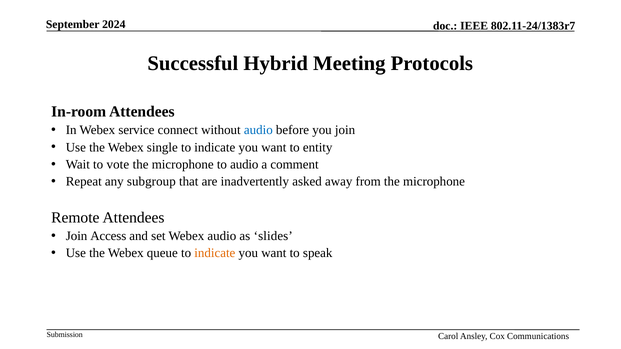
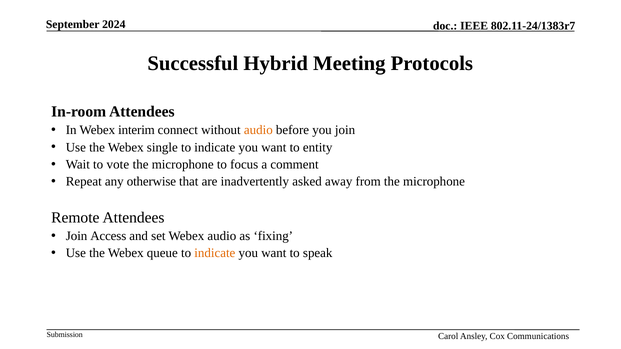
service: service -> interim (136, 130)
audio colour: blue -> orange (258, 130)
to audio: audio -> focus (244, 165)
subgroup: subgroup -> otherwise (151, 182)
slides: slides -> fixing (273, 236)
